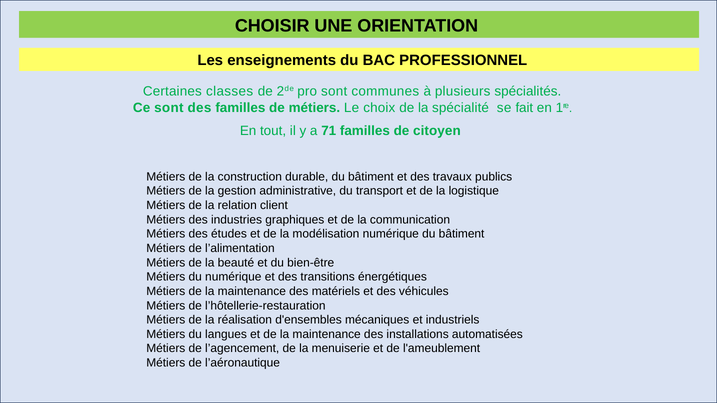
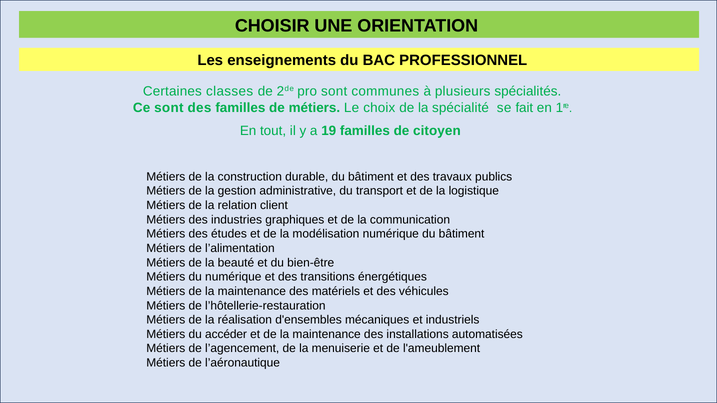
71: 71 -> 19 (329, 131)
langues: langues -> accéder (226, 334)
